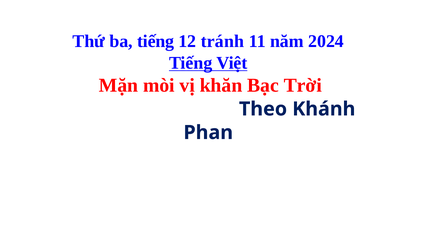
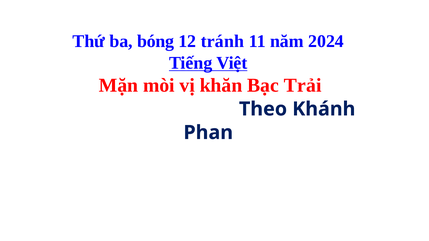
ba tiếng: tiếng -> bóng (156, 41)
Trời: Trời -> Trải (303, 86)
